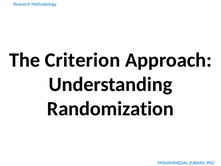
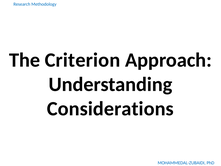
Randomization: Randomization -> Considerations (110, 109)
